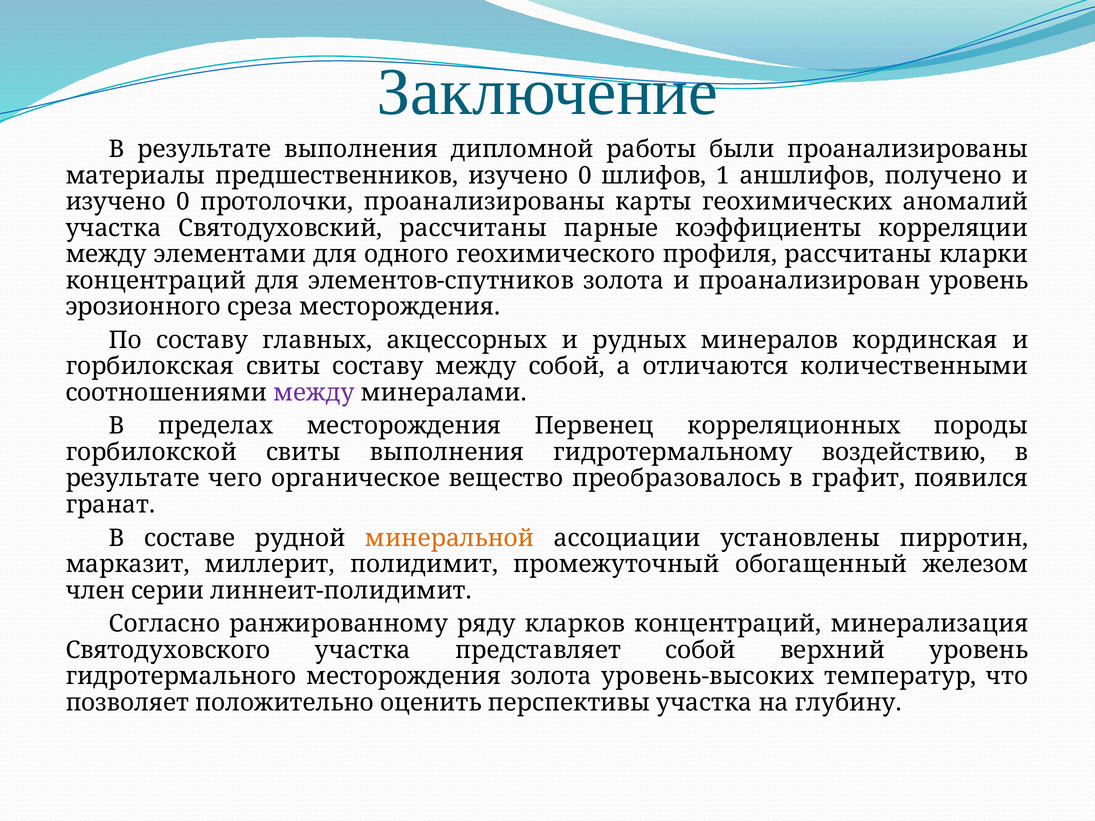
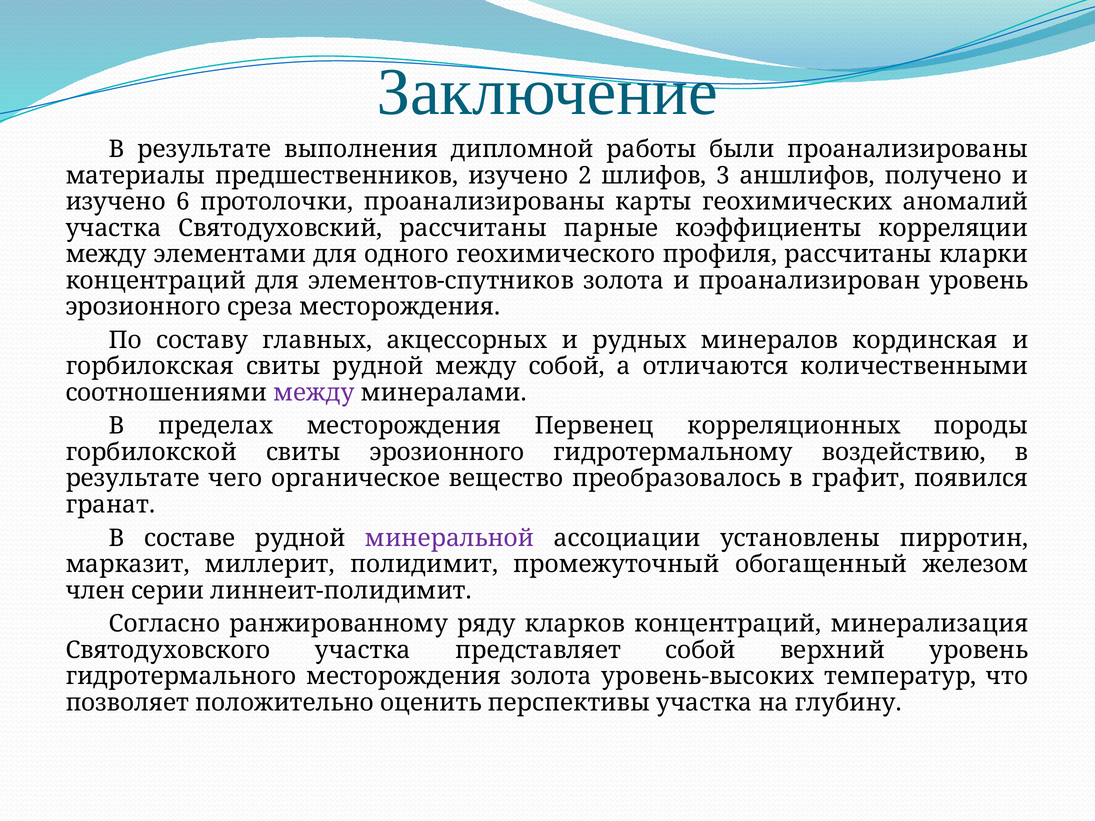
предшественников изучено 0: 0 -> 2 (585, 176)
1: 1 -> 3 (723, 176)
0: 0 -> 6 (183, 202)
свиты составу: составу -> рудной (378, 367)
свиты выполнения: выполнения -> эрозионного (447, 452)
минеральной colour: orange -> purple (450, 538)
